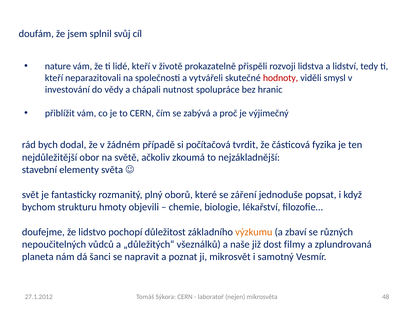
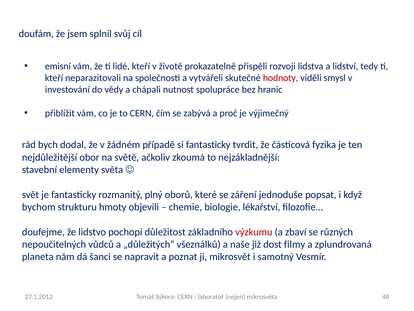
nature: nature -> emisní (58, 66)
si počítačová: počítačová -> fantasticky (208, 145)
výzkumu colour: orange -> red (254, 232)
